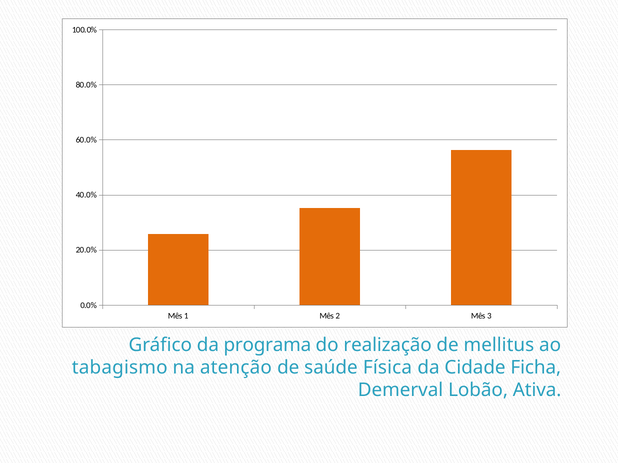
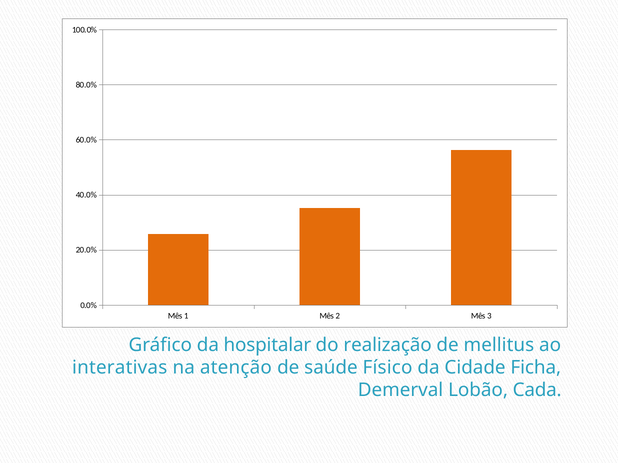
programa: programa -> hospitalar (267, 345)
tabagismo: tabagismo -> interativas (120, 368)
Física: Física -> Físico (388, 368)
Ativa: Ativa -> Cada (537, 391)
